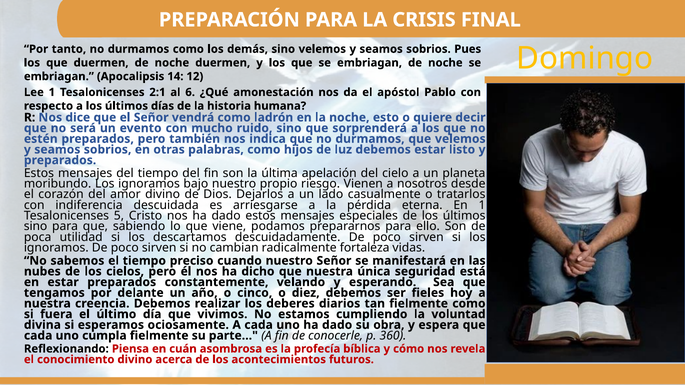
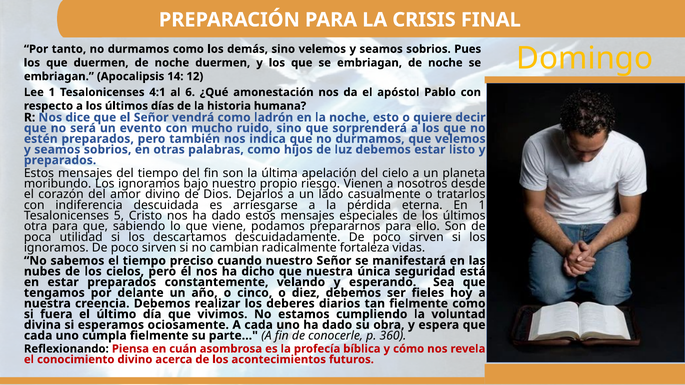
2:1: 2:1 -> 4:1 (157, 92)
sino: sino -> otra (36, 227)
